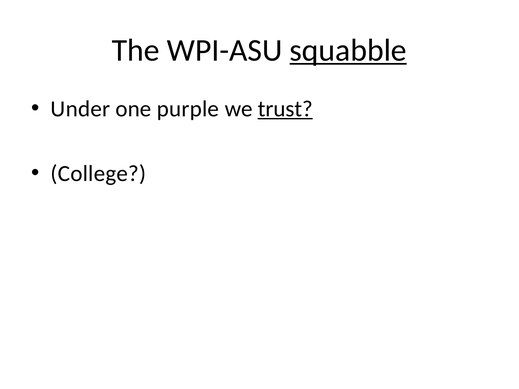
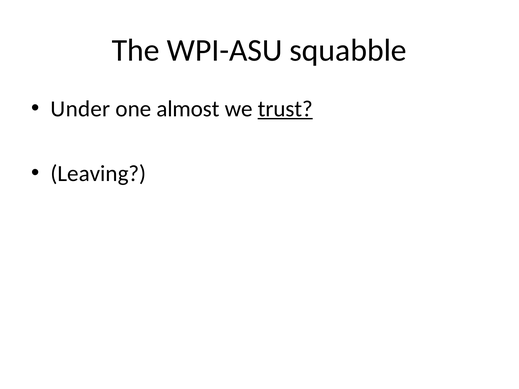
squabble underline: present -> none (348, 50)
purple: purple -> almost (188, 109)
College: College -> Leaving (98, 174)
